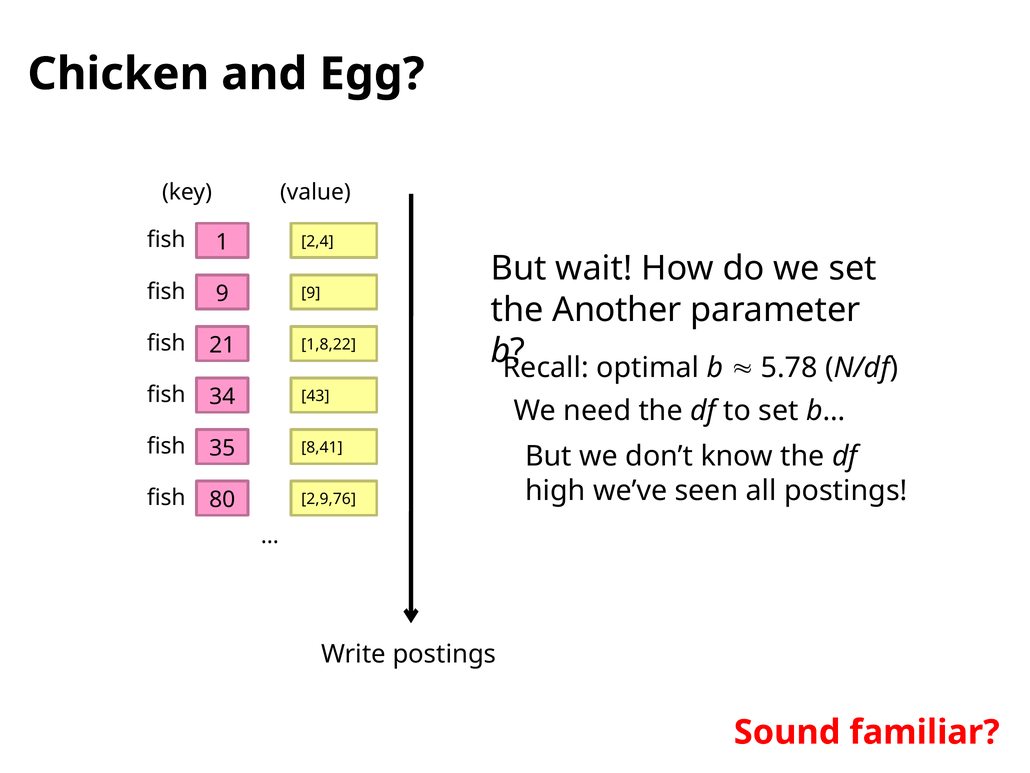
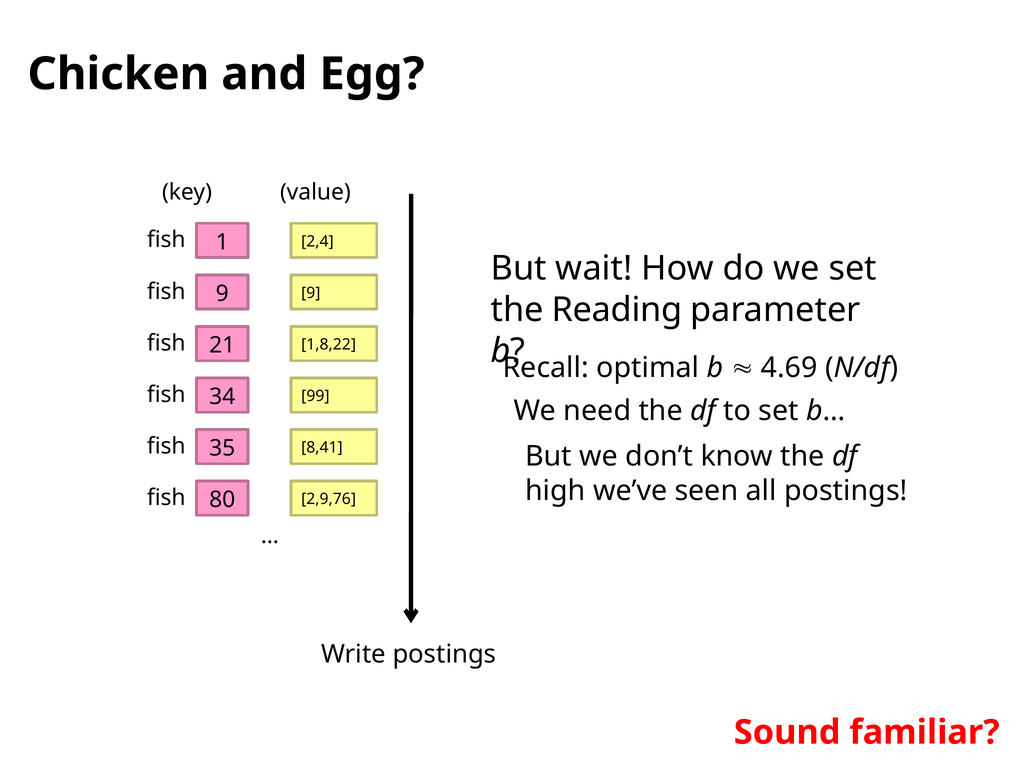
Another: Another -> Reading (617, 310)
5.78: 5.78 -> 4.69 (789, 368)
43: 43 -> 99 (315, 396)
